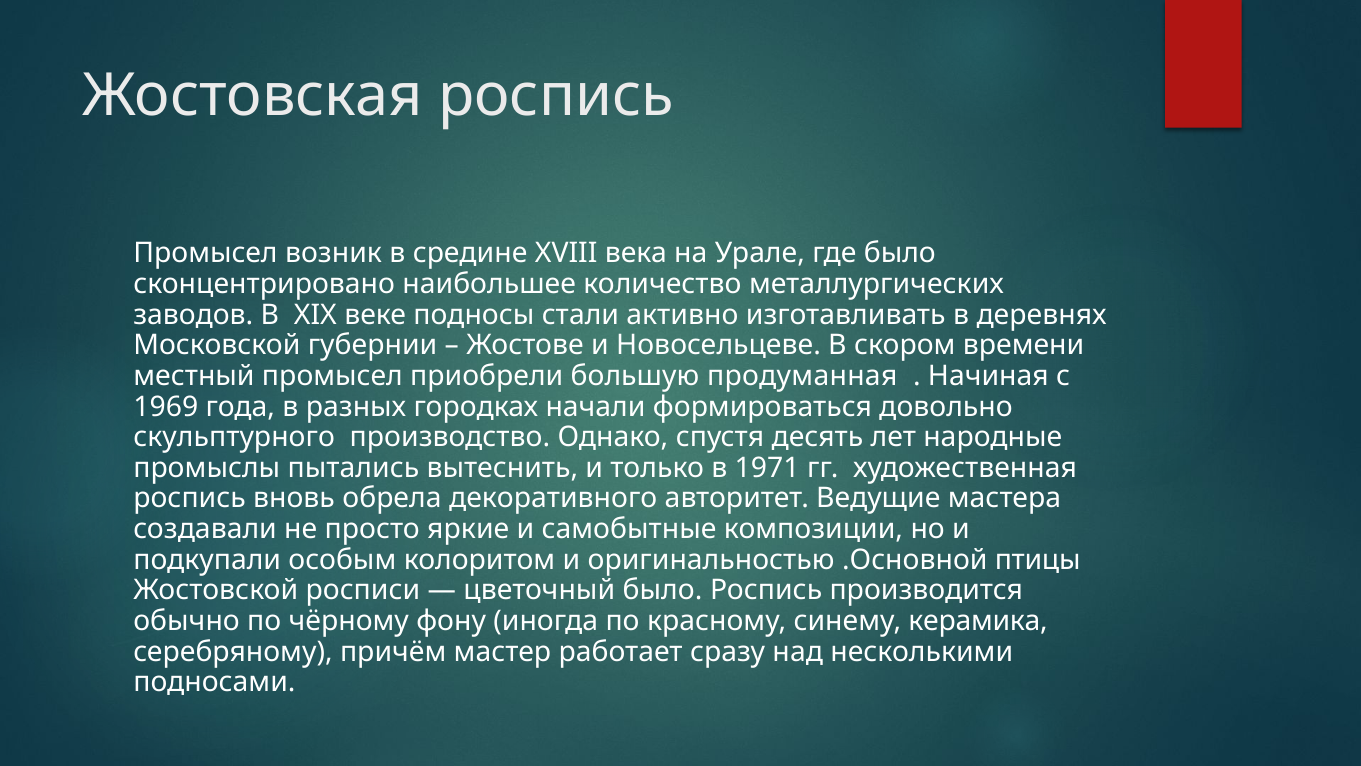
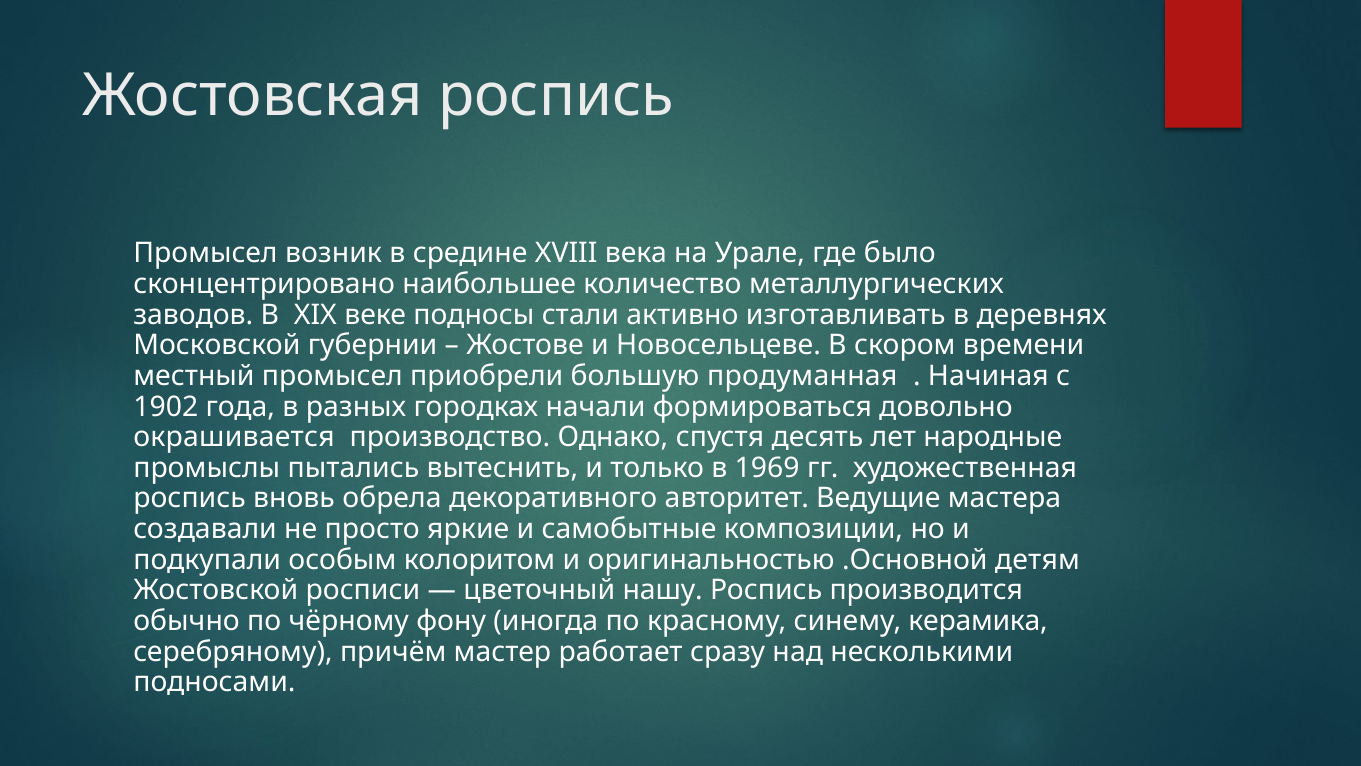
1969: 1969 -> 1902 (166, 406)
скульптурного: скульптурного -> окрашивается (234, 437)
1971: 1971 -> 1969 (767, 468)
птицы: птицы -> детям (1037, 560)
цветочный было: было -> нашу (663, 590)
